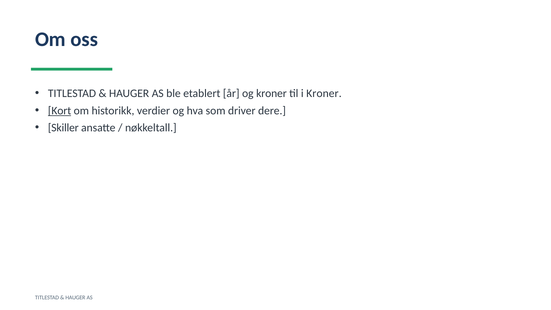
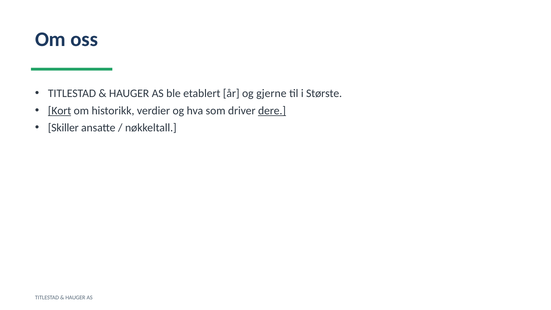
og kroner: kroner -> gjerne (271, 93)
i Kroner: Kroner -> Største (324, 93)
dere underline: none -> present (272, 111)
